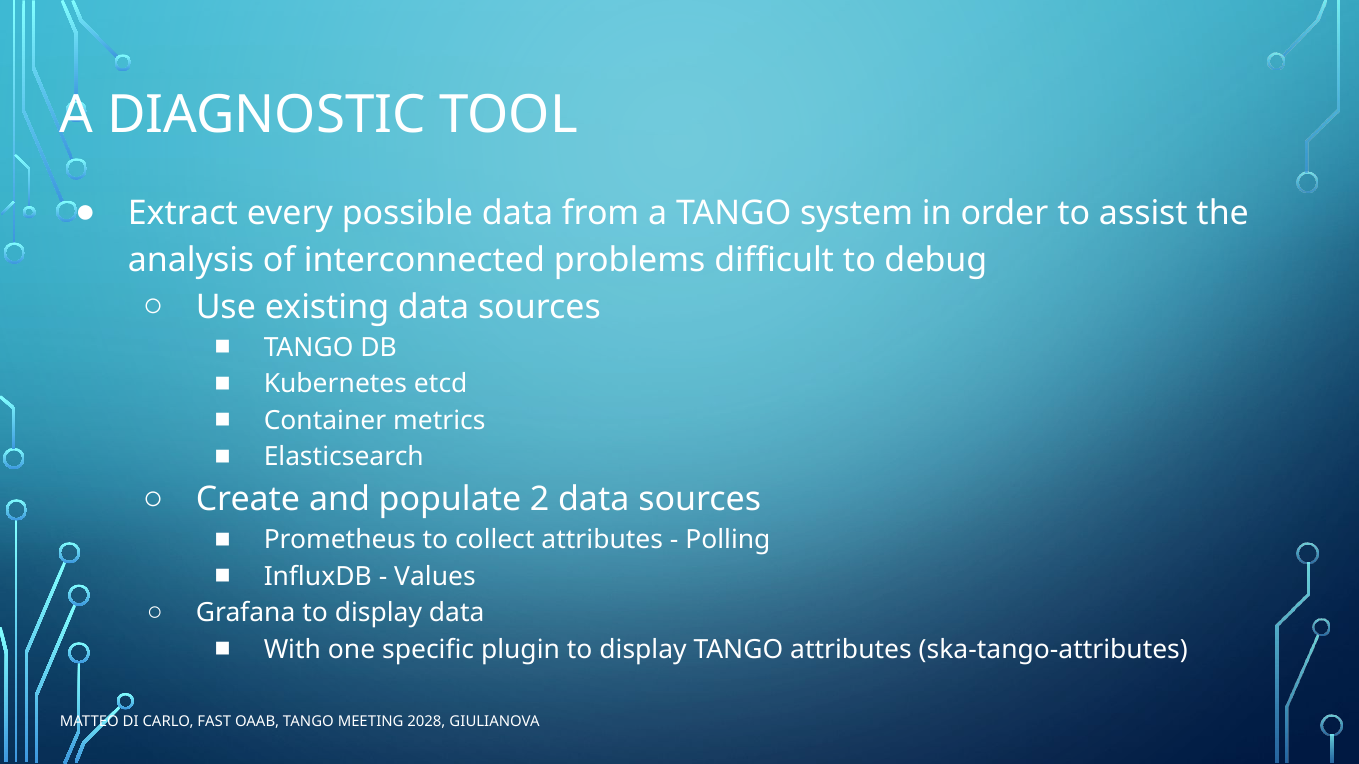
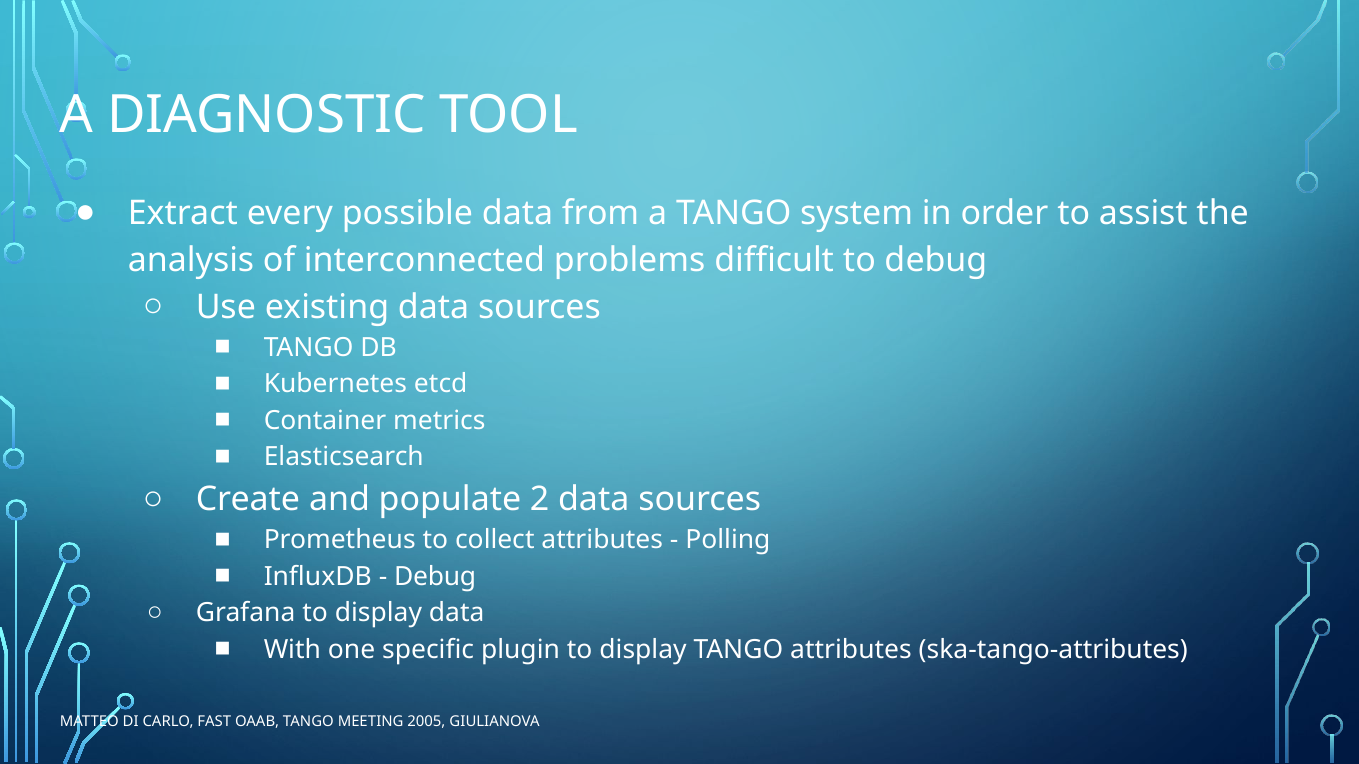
Values: Values -> Debug (435, 577)
2028: 2028 -> 2005 (426, 722)
